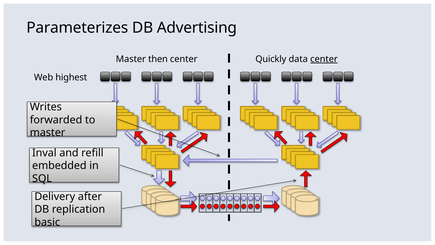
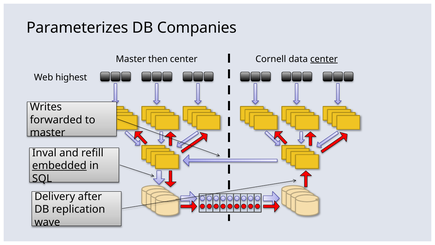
Advertising: Advertising -> Companies (197, 28)
Quickly: Quickly -> Cornell (271, 59)
embedded underline: none -> present (59, 166)
basic: basic -> wave (47, 222)
